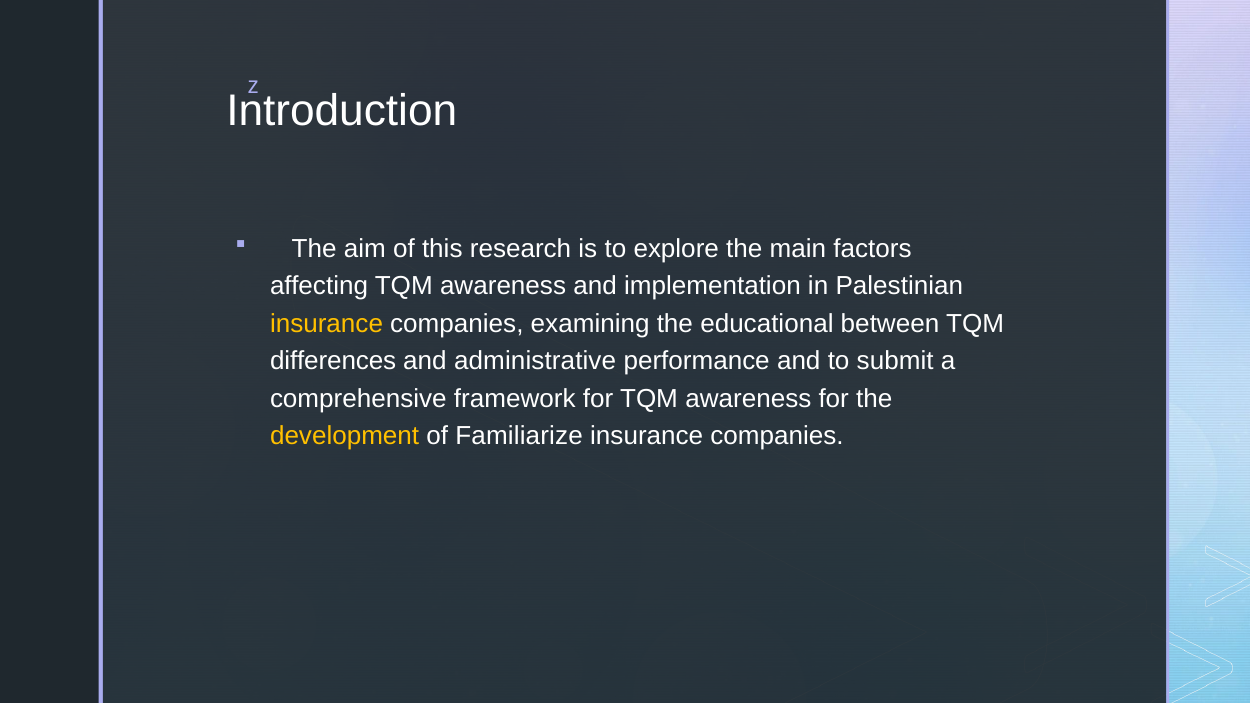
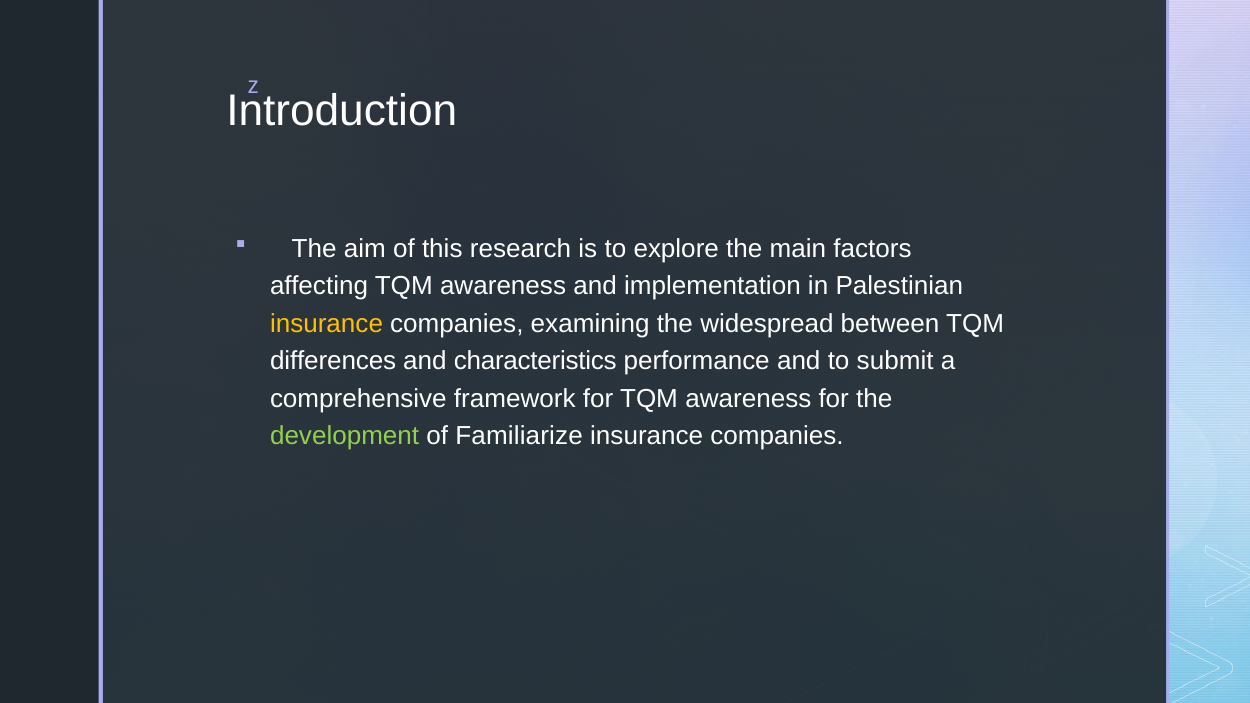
educational: educational -> widespread (767, 324)
administrative: administrative -> characteristics (535, 361)
development colour: yellow -> light green (345, 436)
